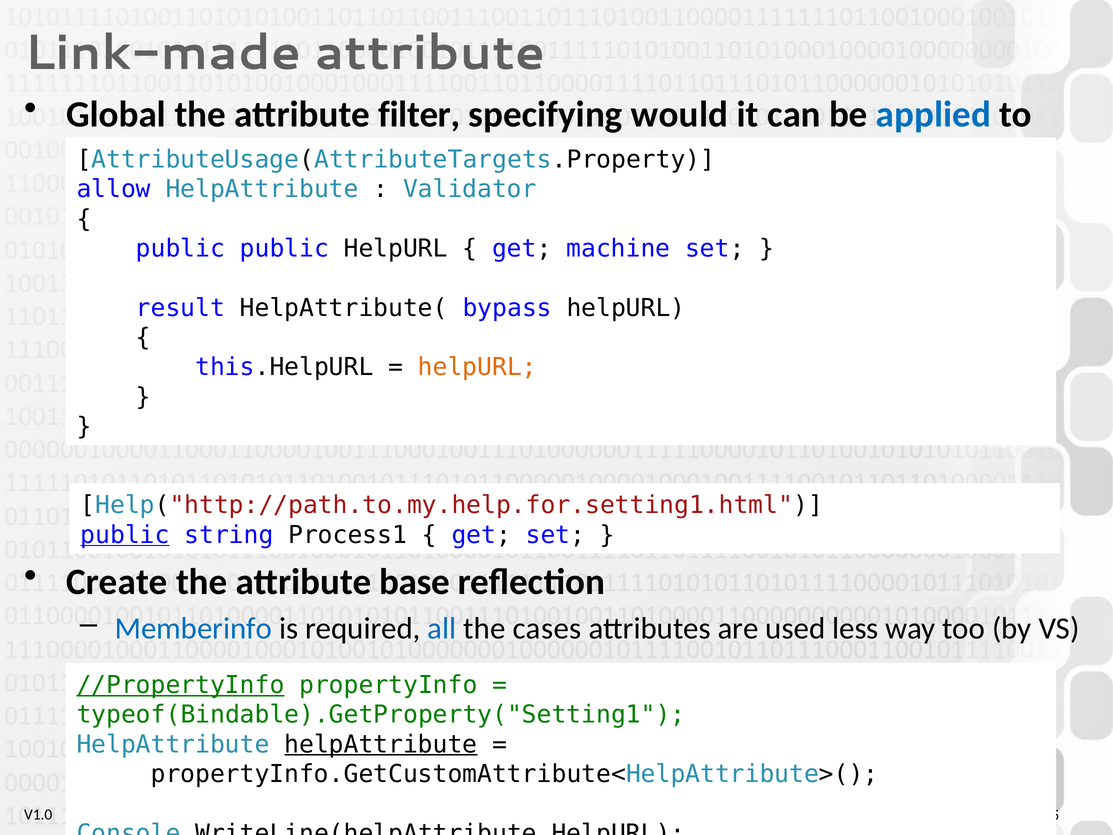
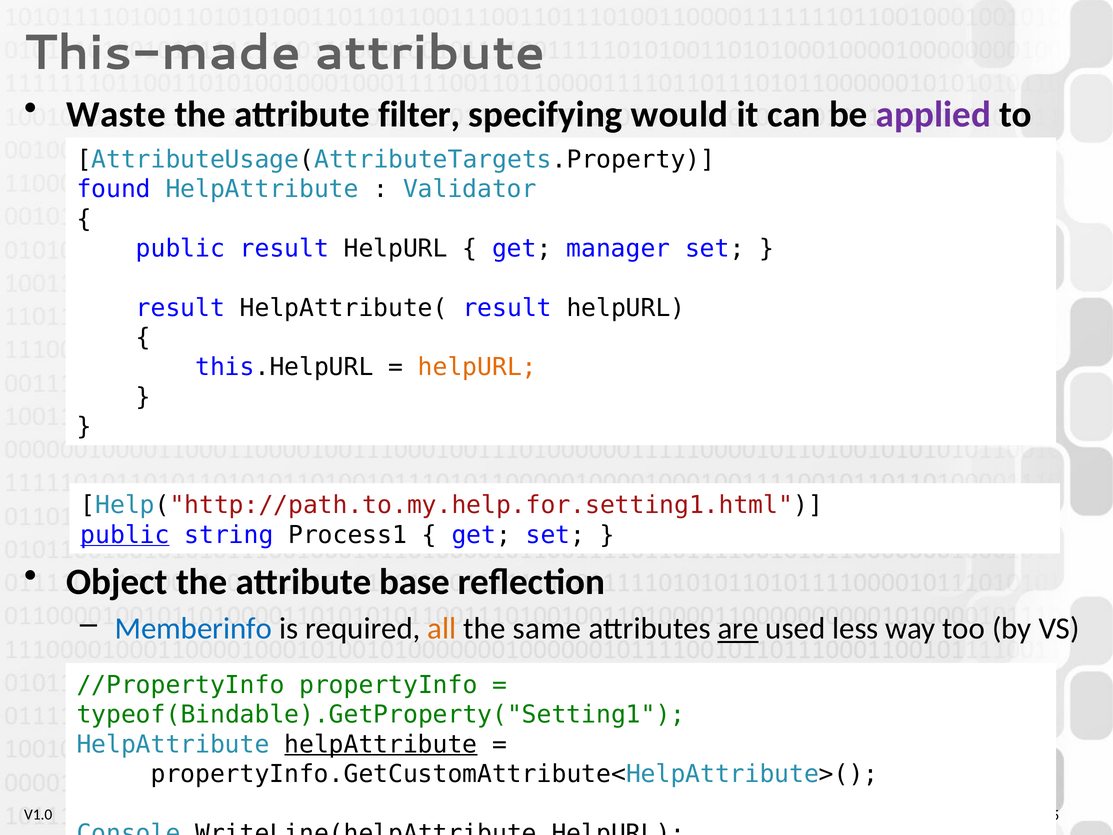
Link-made: Link-made -> This-made (163, 53)
Global: Global -> Waste (116, 115)
applied colour: blue -> purple (933, 115)
allow: allow -> found (114, 189)
public public: public -> result (284, 249)
machine: machine -> manager (618, 249)
HelpAttribute( bypass: bypass -> result (507, 308)
Create: Create -> Object (117, 582)
all colour: blue -> orange (442, 629)
cases: cases -> same (547, 629)
are underline: none -> present (738, 629)
//PropertyInfo underline: present -> none (180, 685)
